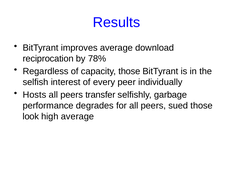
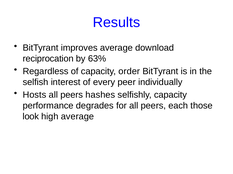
78%: 78% -> 63% (97, 59)
capacity those: those -> order (129, 72)
transfer: transfer -> hashes (100, 95)
selfishly garbage: garbage -> capacity (171, 95)
sued: sued -> each (178, 106)
